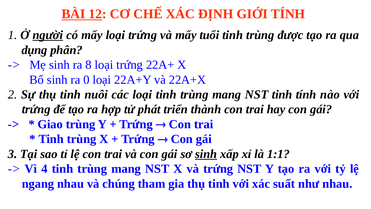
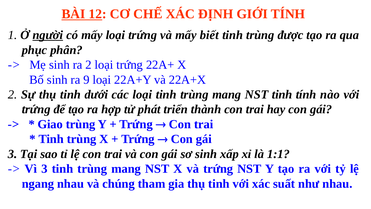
tuổi: tuổi -> biết (209, 35)
dụng: dụng -> phục (34, 50)
ra 8: 8 -> 2 (89, 65)
0: 0 -> 9 (86, 80)
nuôi: nuôi -> dưới (96, 94)
sinh underline: present -> none (206, 154)
Vì 4: 4 -> 3 (44, 169)
